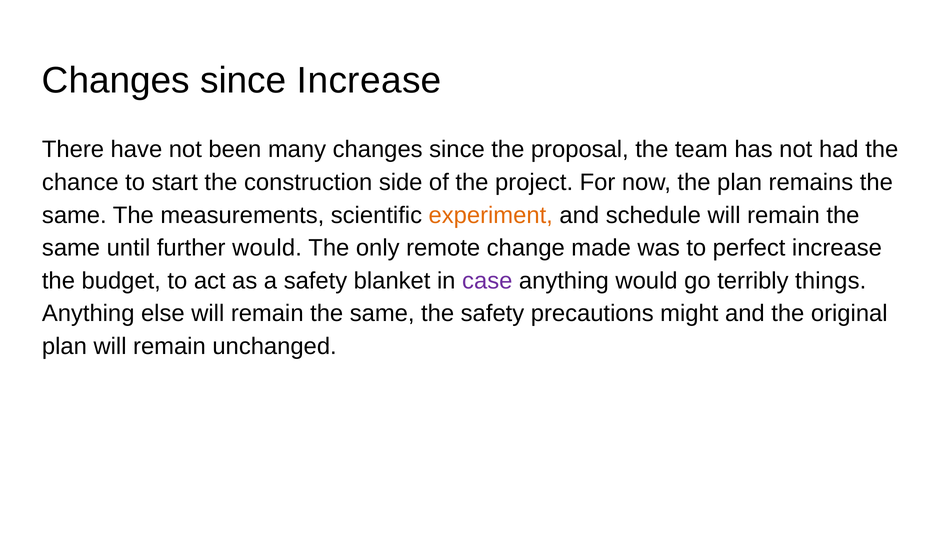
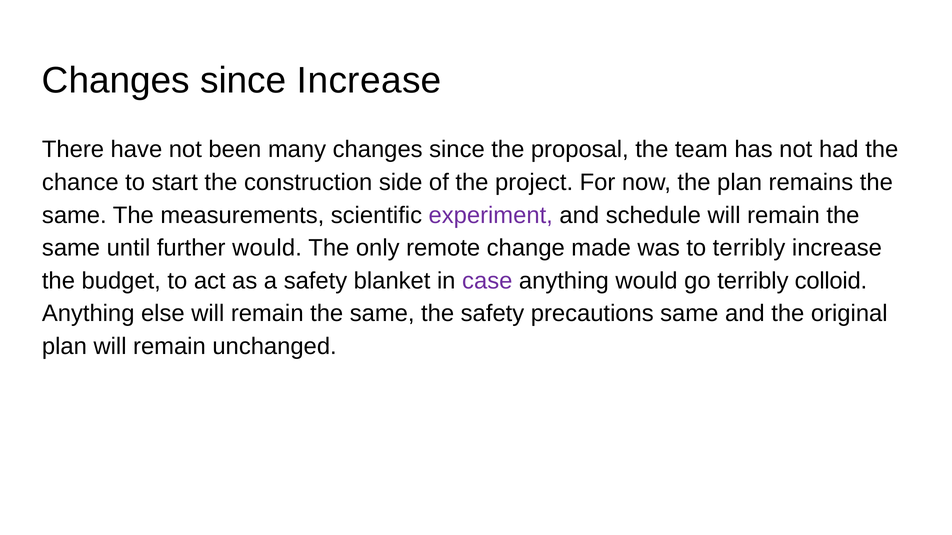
experiment colour: orange -> purple (491, 215)
to perfect: perfect -> terribly (749, 248)
things: things -> colloid (831, 281)
precautions might: might -> same (689, 314)
